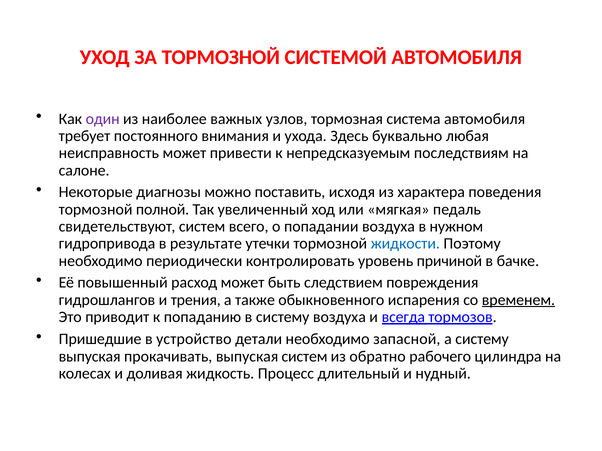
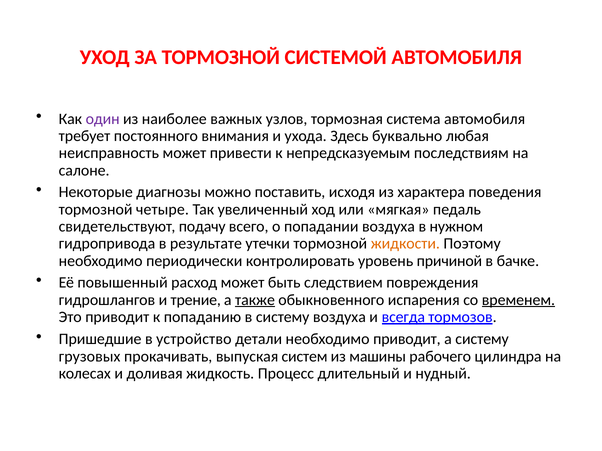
полной: полной -> четыре (162, 210)
свидетельствуют систем: систем -> подачу (202, 227)
жидкости colour: blue -> orange (405, 244)
трения: трения -> трение (196, 300)
также underline: none -> present (255, 300)
необходимо запасной: запасной -> приводит (407, 340)
выпуская: выпуская -> грузовых (90, 357)
обратно: обратно -> машины (378, 357)
